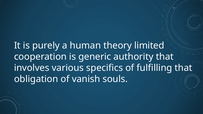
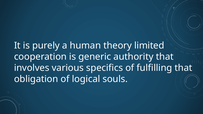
vanish: vanish -> logical (86, 79)
